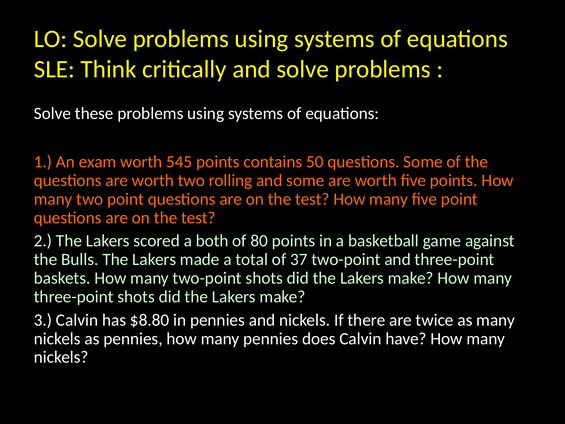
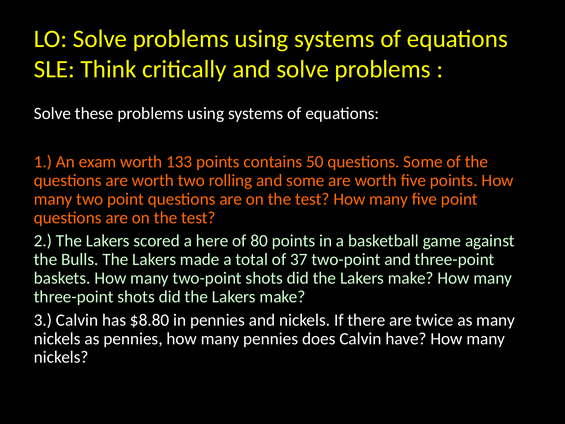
545: 545 -> 133 (179, 162)
both: both -> here (212, 241)
